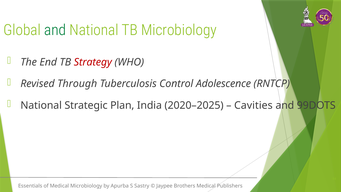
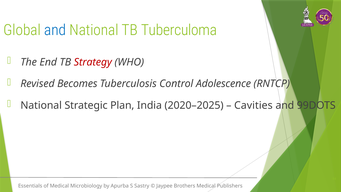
and colour: green -> blue (55, 30)
TB Microbiology: Microbiology -> Tuberculoma (179, 30)
Through: Through -> Becomes (77, 84)
